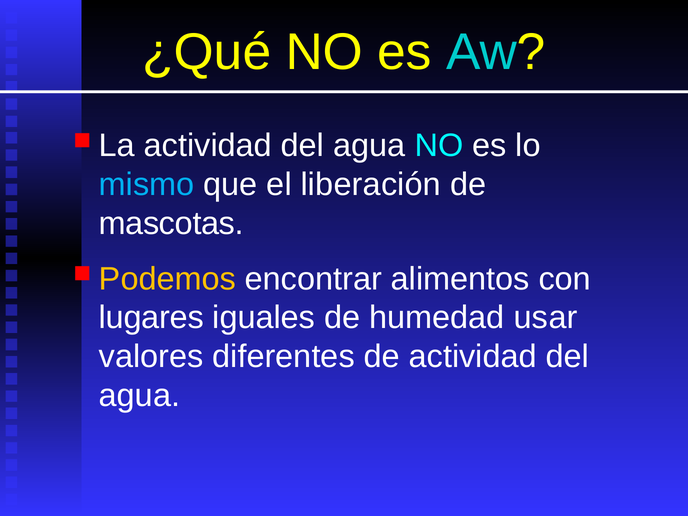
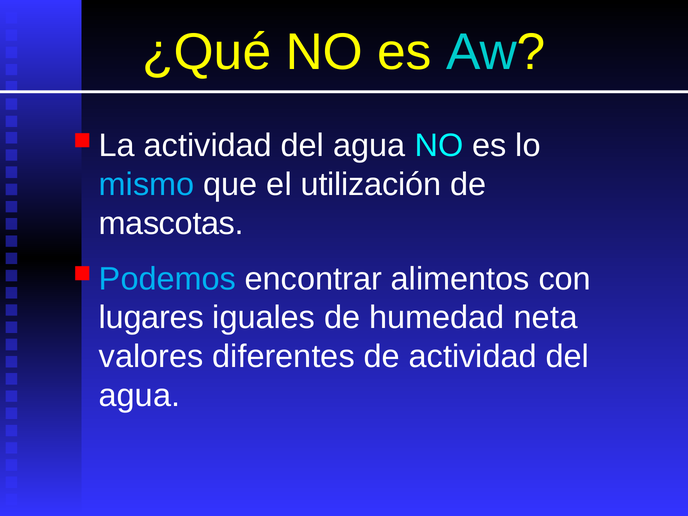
liberación: liberación -> utilización (371, 185)
Podemos colour: yellow -> light blue (167, 279)
usar: usar -> neta (546, 318)
